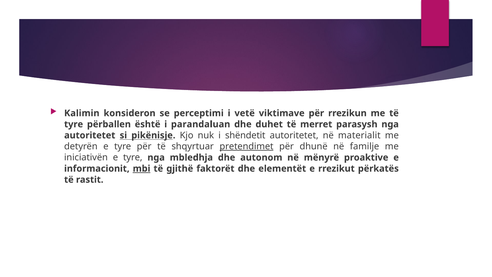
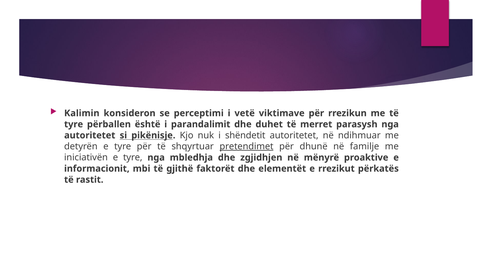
parandaluan: parandaluan -> parandalimit (201, 124)
materialit: materialit -> ndihmuar (359, 135)
autonom: autonom -> zgjidhjen (261, 157)
mbi underline: present -> none (142, 168)
